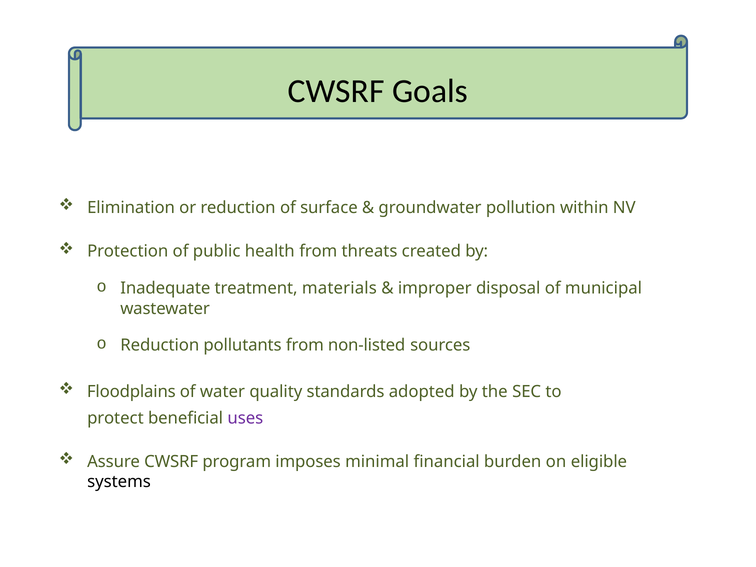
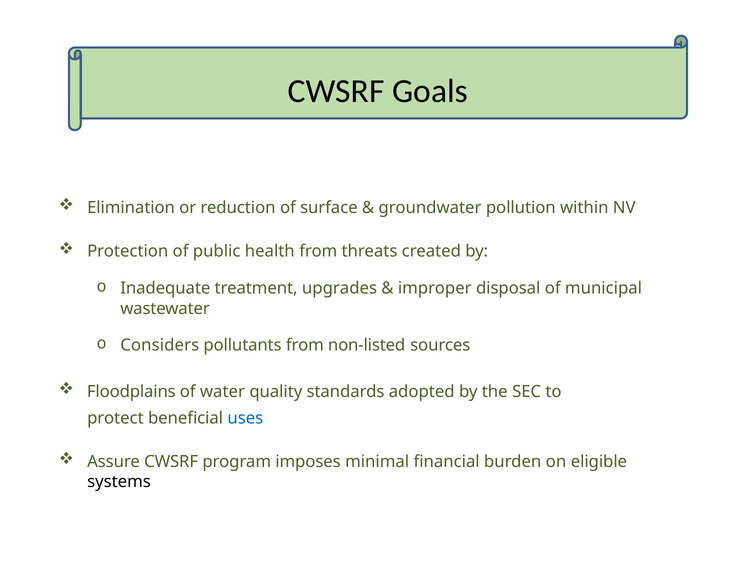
materials: materials -> upgrades (340, 288)
Reduction: Reduction -> Considers (160, 345)
uses colour: purple -> blue (245, 418)
